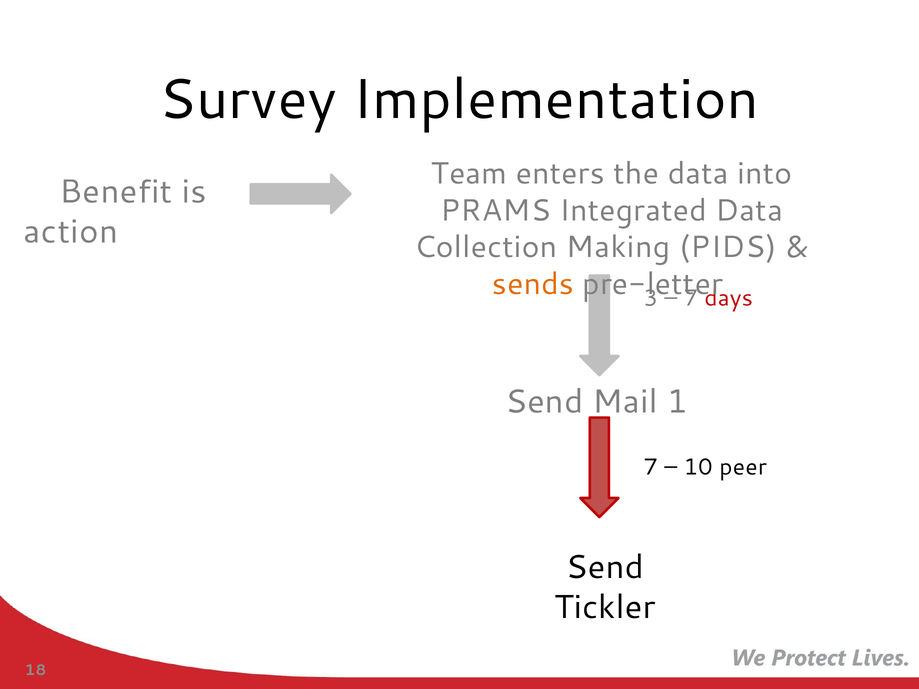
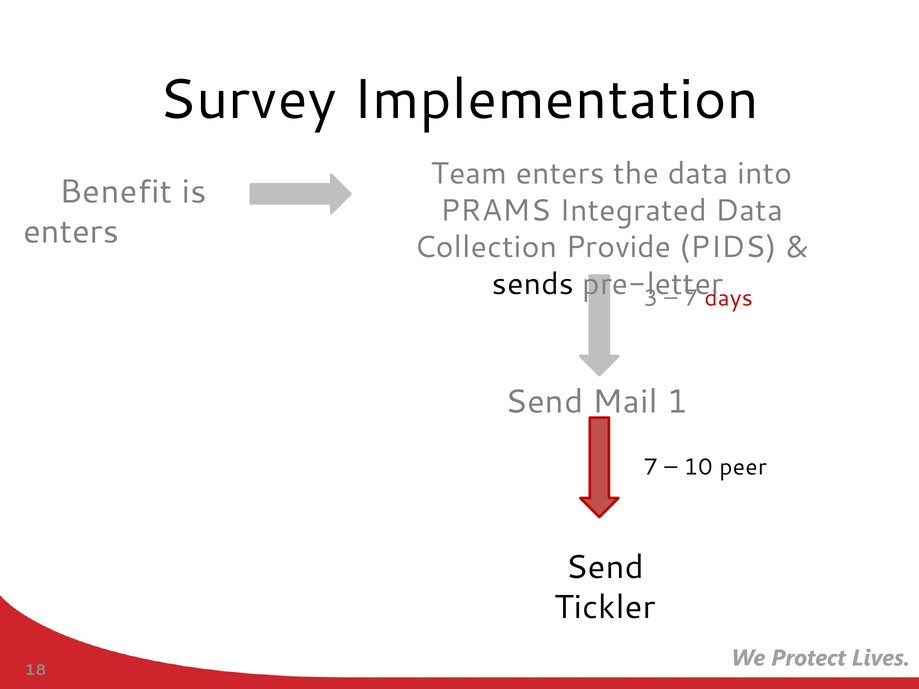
action: action -> enters (71, 232)
Making: Making -> Provide (619, 247)
sends colour: orange -> black (533, 284)
